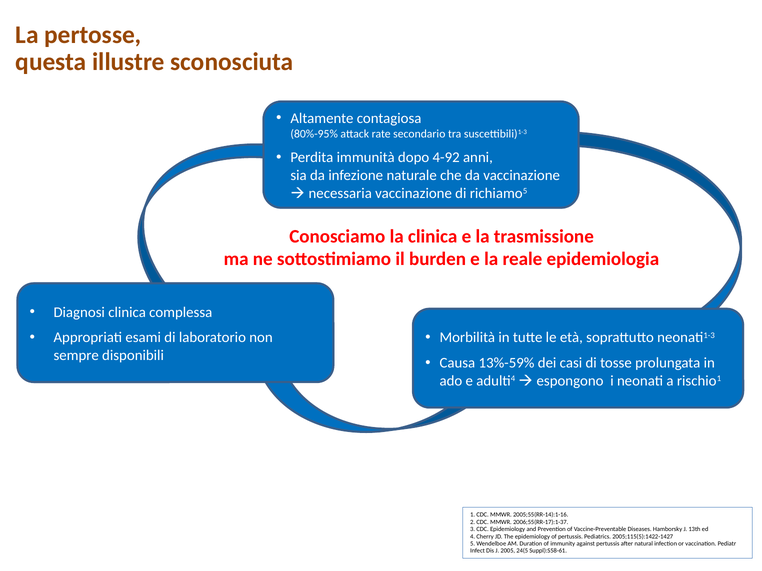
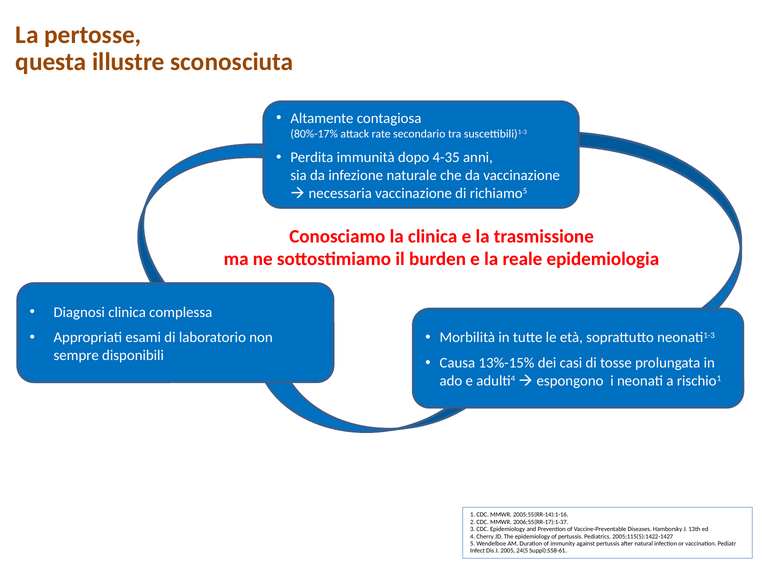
80%-95%: 80%-95% -> 80%-17% (314, 134)
4-92: 4-92 -> 4-35 (446, 158)
13%-59%: 13%-59% -> 13%-15% (507, 363)
